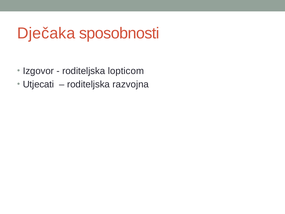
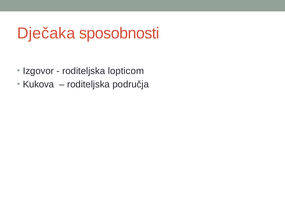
Utjecati: Utjecati -> Kukova (38, 84)
razvojna: razvojna -> područja (131, 84)
